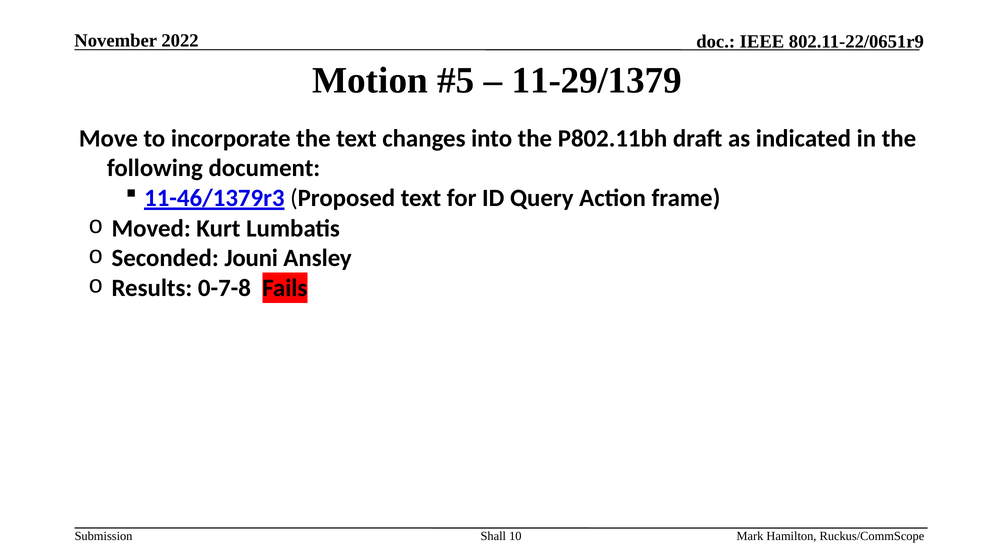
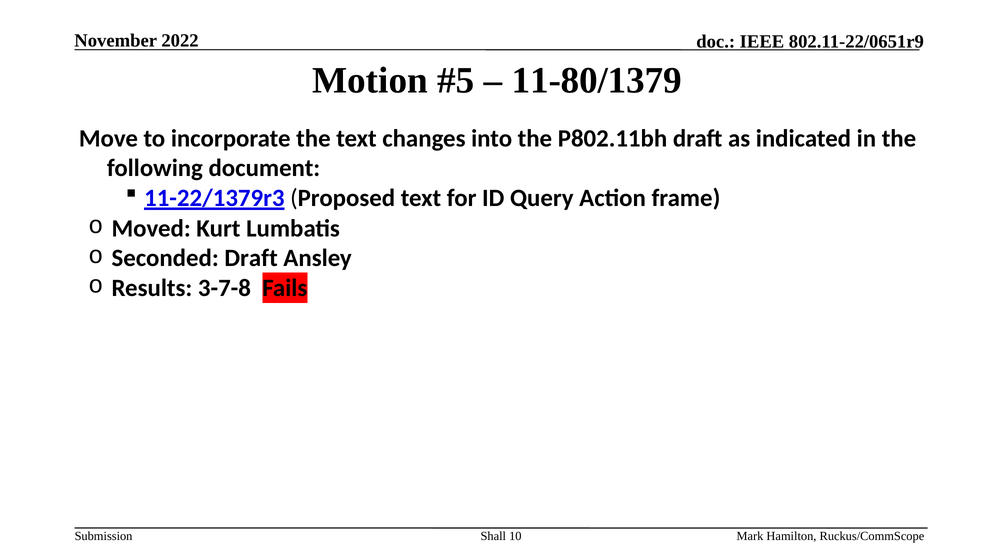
11-29/1379: 11-29/1379 -> 11-80/1379 (597, 80)
11-46/1379r3: 11-46/1379r3 -> 11-22/1379r3 (214, 198)
Seconded Jouni: Jouni -> Draft (251, 258)
0-7-8: 0-7-8 -> 3-7-8 (224, 288)
